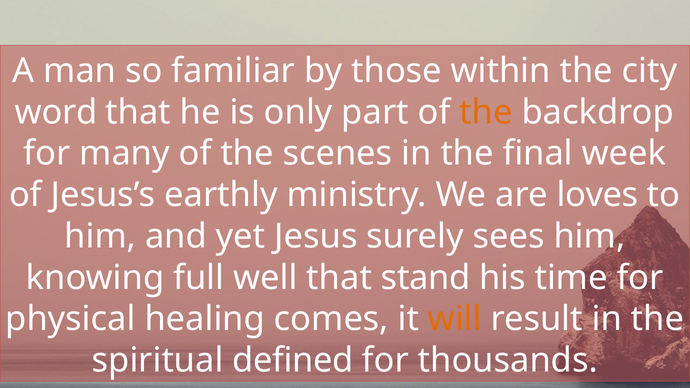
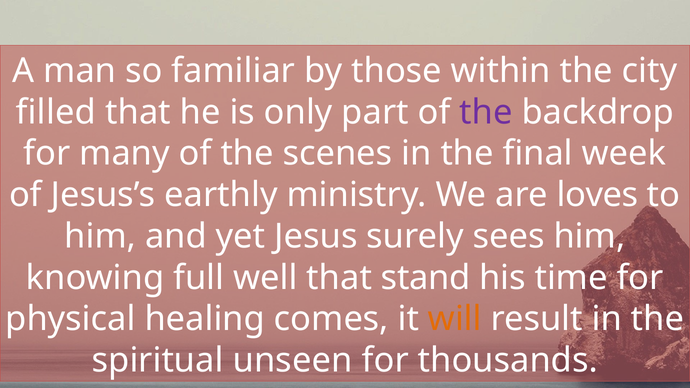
word: word -> filled (56, 112)
the colour: orange -> purple (486, 112)
defined: defined -> unseen (293, 361)
